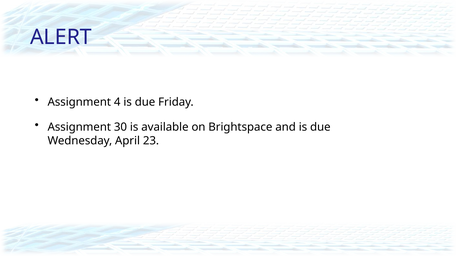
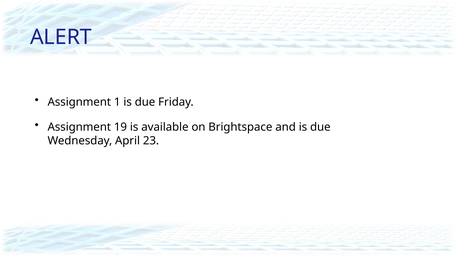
4: 4 -> 1 (117, 102)
30: 30 -> 19 (120, 127)
